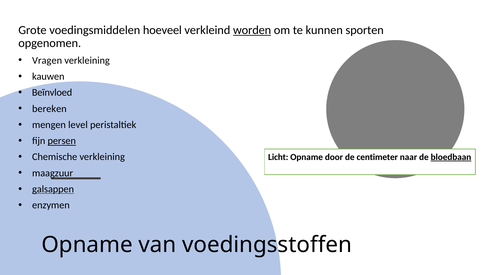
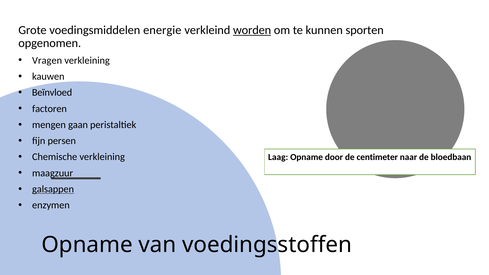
hoeveel: hoeveel -> energie (162, 30)
bereken: bereken -> factoren (49, 109)
level: level -> gaan (78, 125)
persen underline: present -> none (62, 141)
Licht: Licht -> Laag (278, 157)
bloedbaan underline: present -> none (451, 157)
